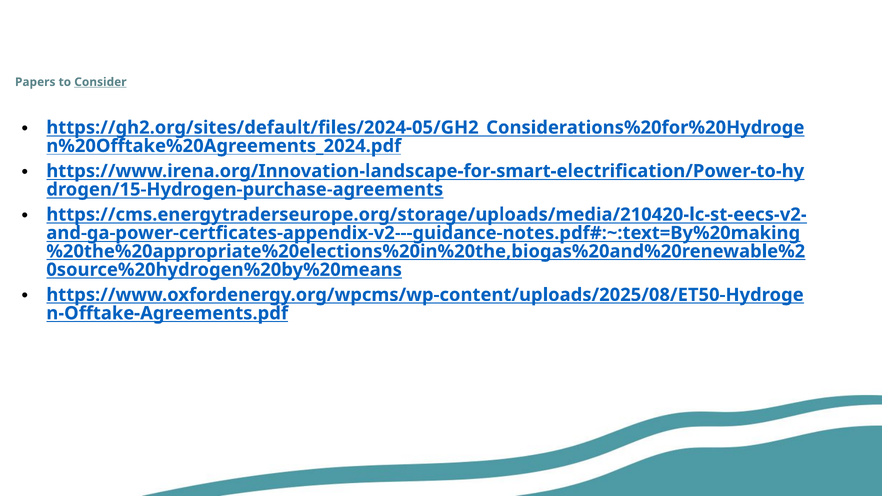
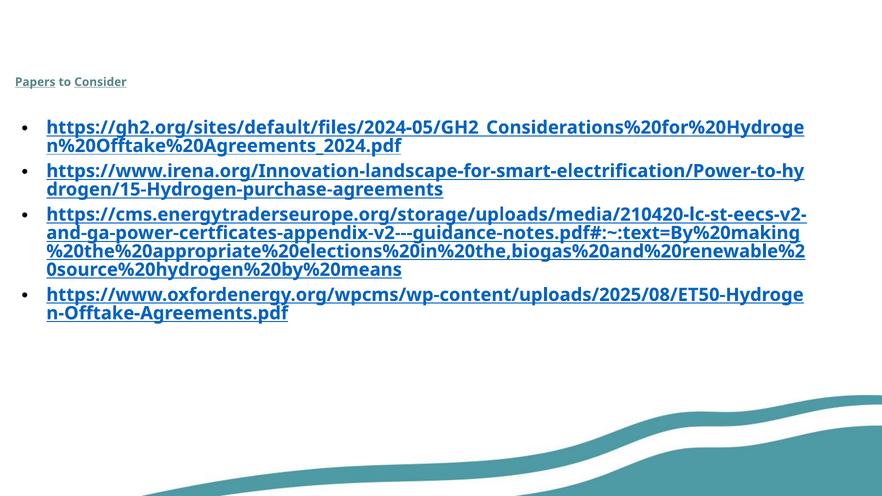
Papers underline: none -> present (35, 82)
